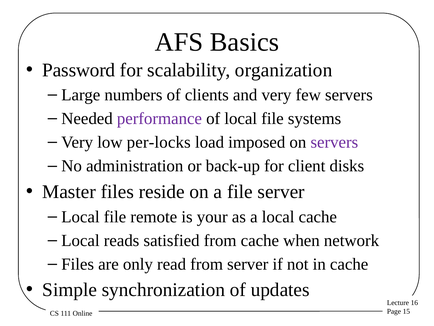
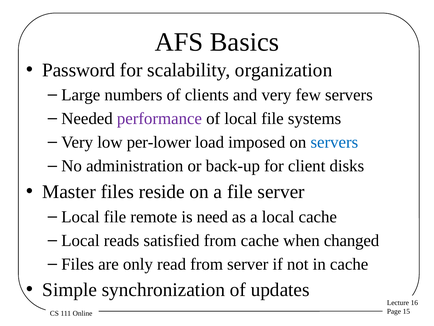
per-locks: per-locks -> per-lower (159, 142)
servers colour: purple -> blue (334, 142)
your: your -> need (212, 216)
network: network -> changed (352, 240)
